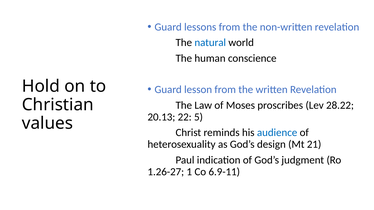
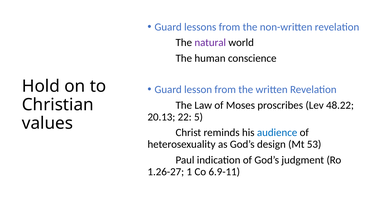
natural colour: blue -> purple (210, 43)
28.22: 28.22 -> 48.22 (340, 105)
21: 21 -> 53 (314, 145)
